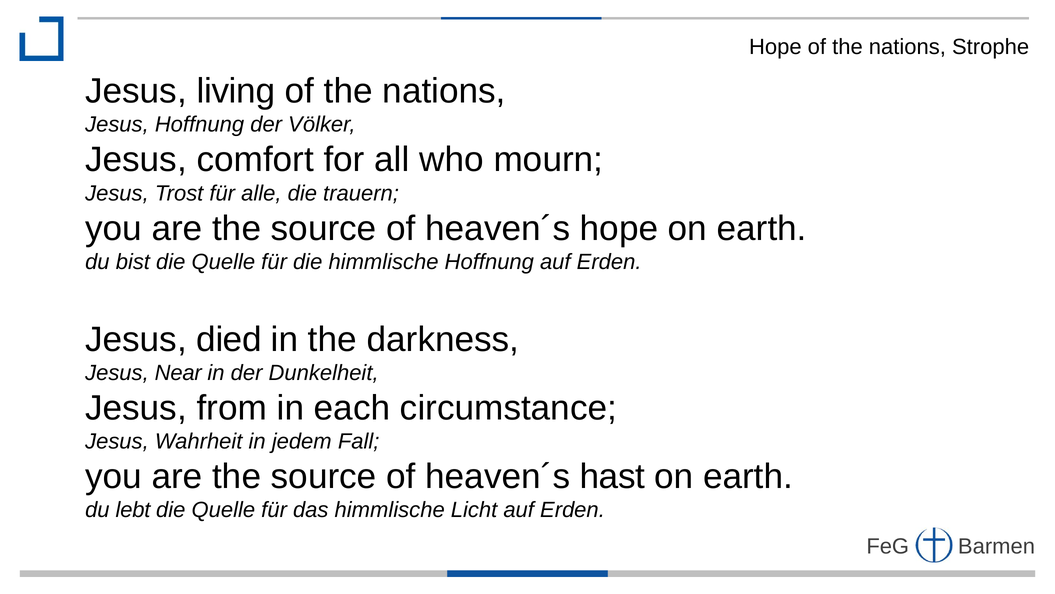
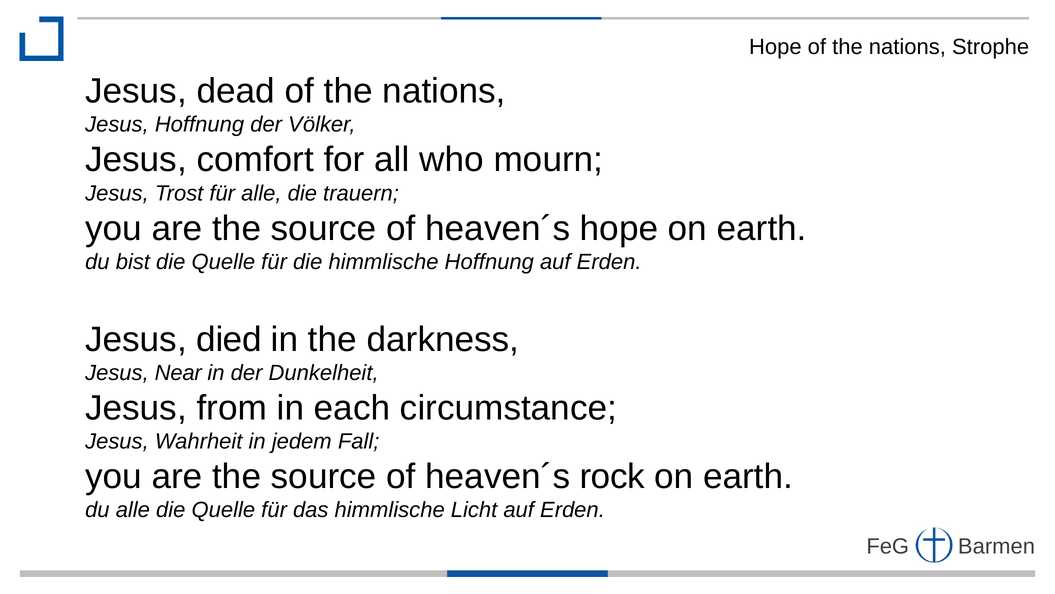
living: living -> dead (236, 91)
hast: hast -> rock (612, 476)
du lebt: lebt -> alle (133, 510)
